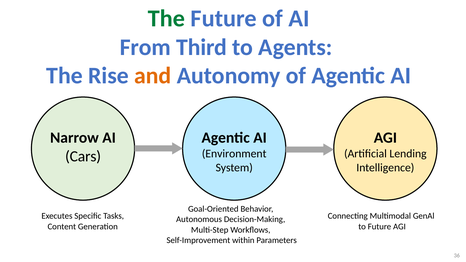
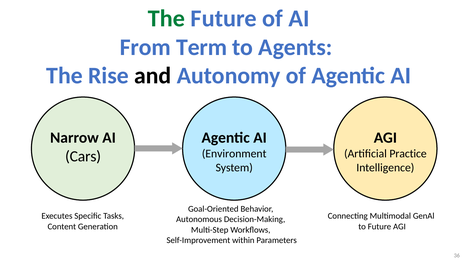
Third: Third -> Term (202, 47)
and colour: orange -> black (153, 76)
Lending: Lending -> Practice (408, 154)
